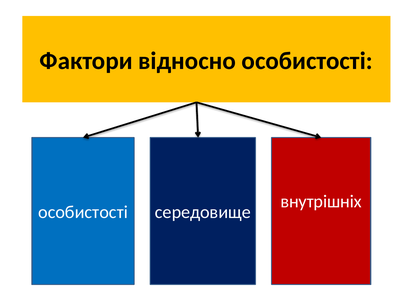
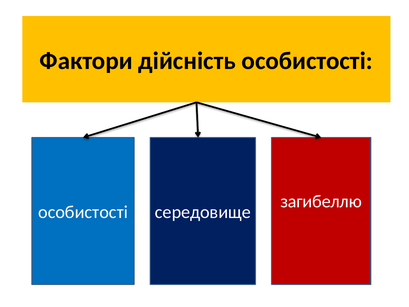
відносно: відносно -> дійсність (187, 61)
внутрішніх: внутрішніх -> загибеллю (321, 201)
